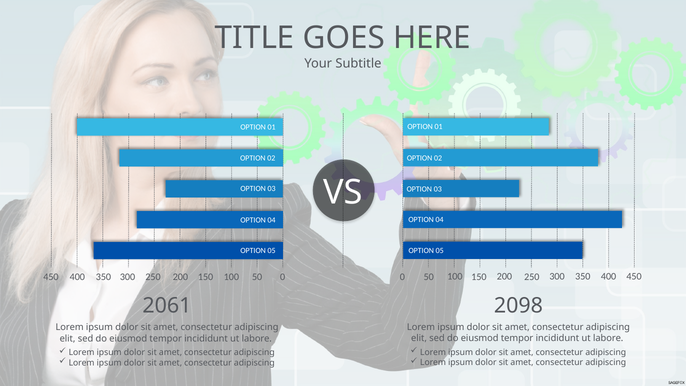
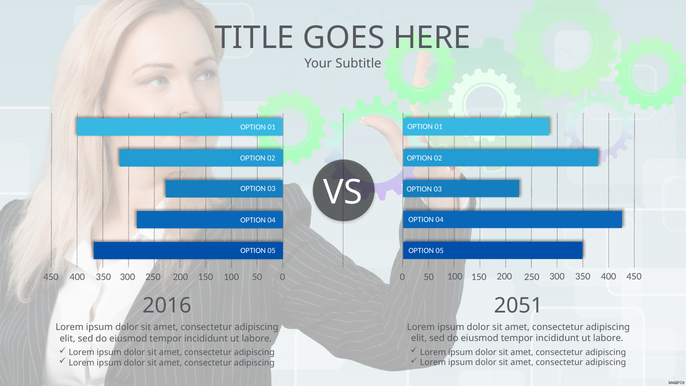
2098: 2098 -> 2051 (518, 305)
2061: 2061 -> 2016 (167, 306)
